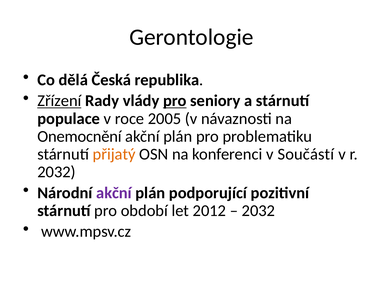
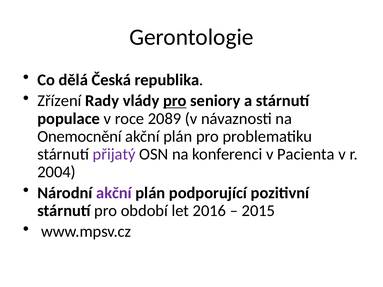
Zřízení underline: present -> none (59, 101)
2005: 2005 -> 2089 (165, 119)
přijatý colour: orange -> purple (114, 154)
Součástí: Součástí -> Pacienta (306, 154)
2032: 2032 -> 2004 (57, 172)
2012: 2012 -> 2016 (209, 211)
2032: 2032 -> 2015 (258, 211)
